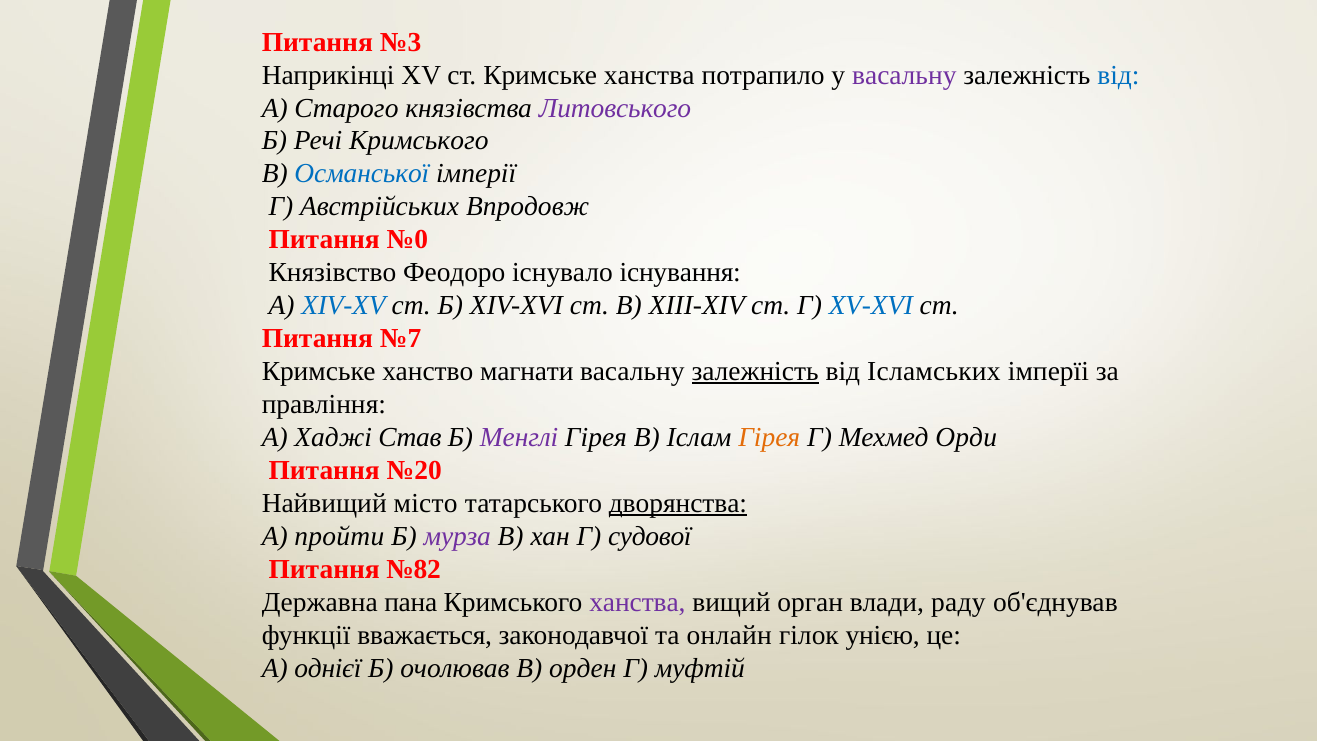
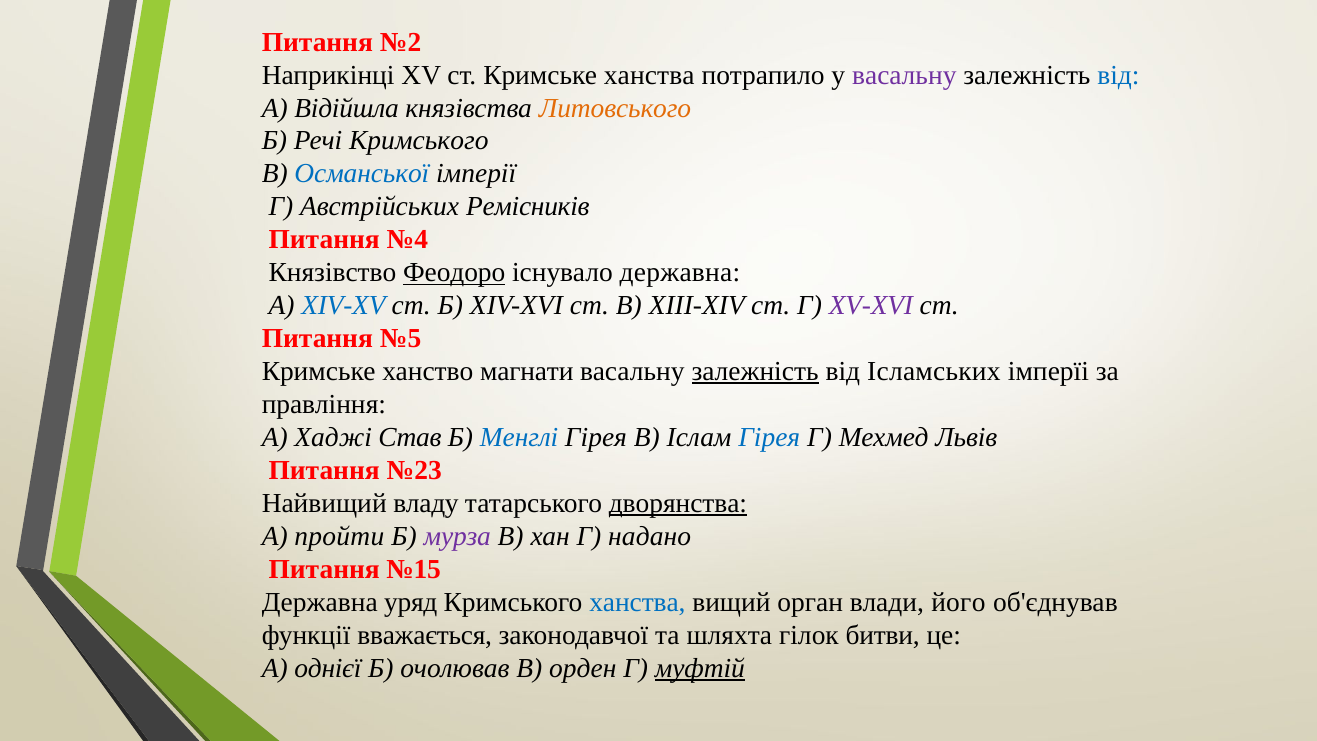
№3: №3 -> №2 (401, 42)
Старого: Старого -> Відійшла (347, 108)
Литовського colour: purple -> orange (615, 108)
Впродовж: Впродовж -> Ремісників (528, 207)
№0: №0 -> №4 (407, 240)
Феодоро underline: none -> present (454, 273)
існувало існування: існування -> державна (680, 273)
XV-XVI colour: blue -> purple (871, 306)
№7: №7 -> №5 (401, 338)
Менглі colour: purple -> blue (519, 437)
Гірея colour: orange -> blue (769, 437)
Орди: Орди -> Львів (966, 437)
№20: №20 -> №23 (414, 470)
місто: місто -> владу (426, 503)
судової: судової -> надано (650, 536)
№82: №82 -> №15 (414, 569)
пана: пана -> уряд (411, 602)
ханства colour: purple -> blue (637, 602)
раду: раду -> його (958, 602)
онлайн: онлайн -> шляхта (729, 635)
унією: унією -> битви (883, 635)
муфтій underline: none -> present (700, 668)
